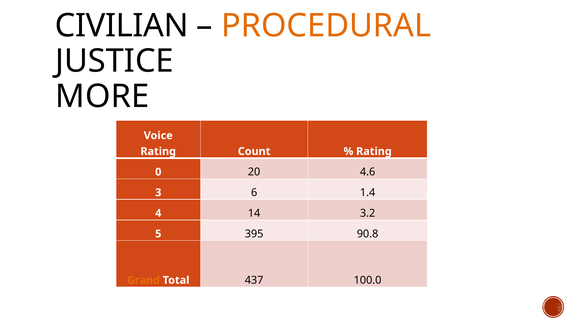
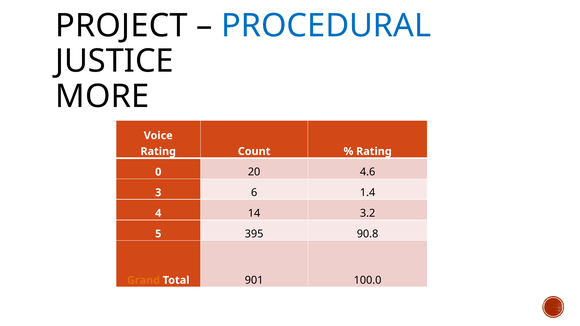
CIVILIAN: CIVILIAN -> PROJECT (121, 26)
PROCEDURAL colour: orange -> blue (326, 26)
437: 437 -> 901 (254, 280)
